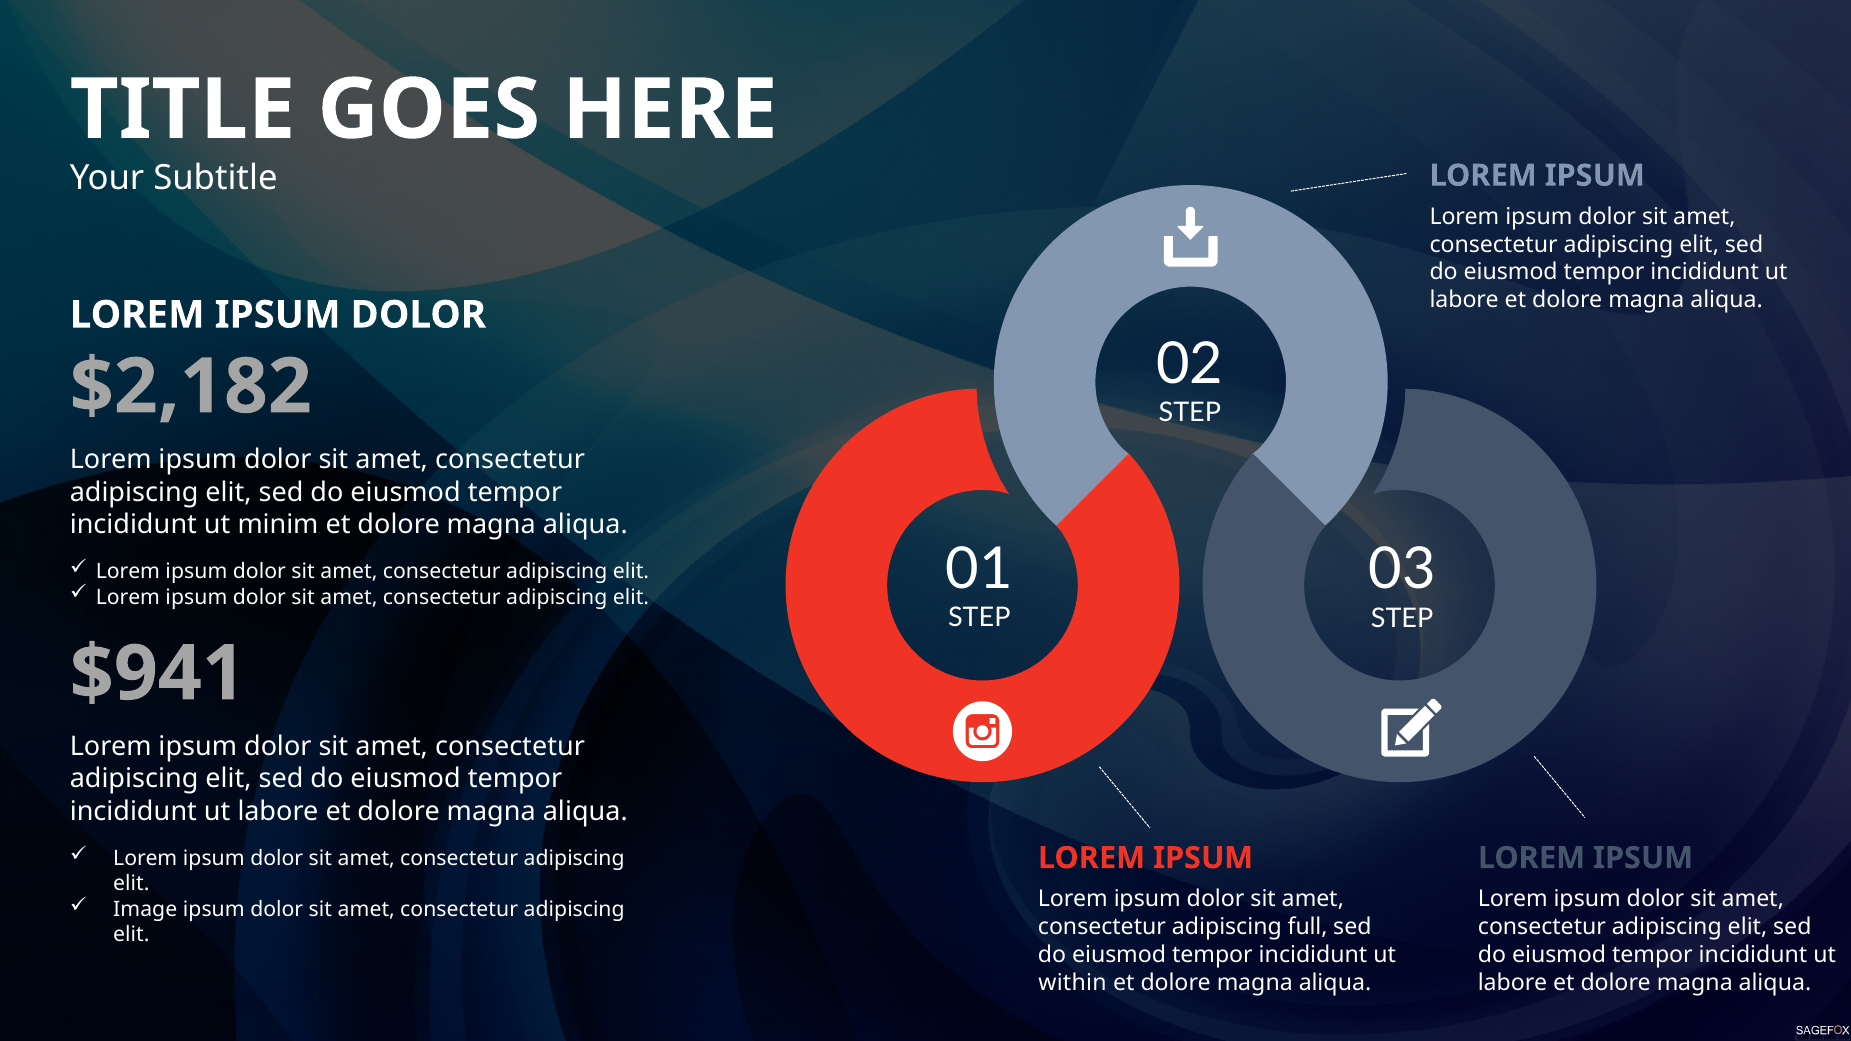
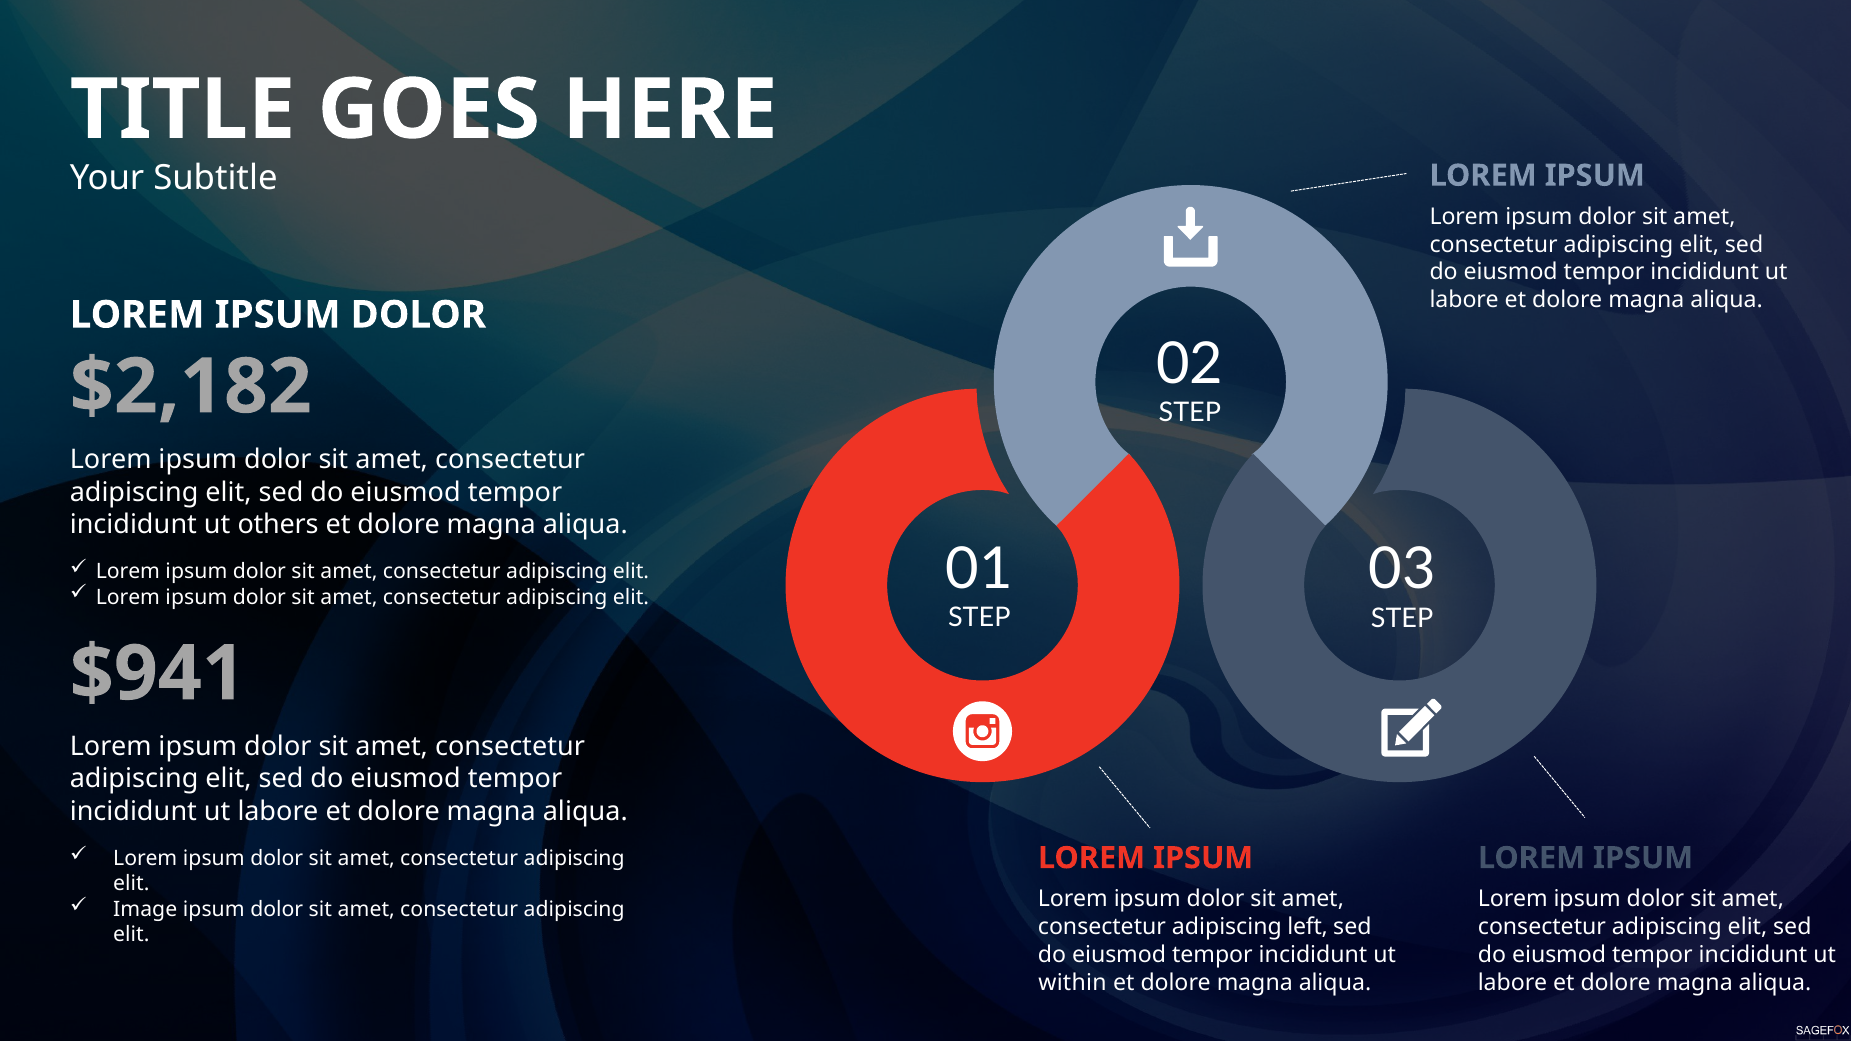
minim: minim -> others (278, 525)
full: full -> left (1308, 927)
